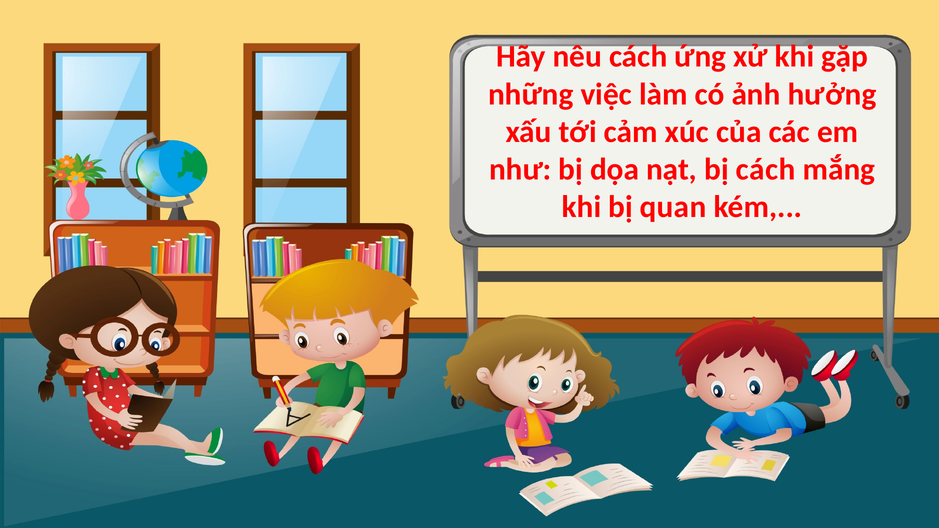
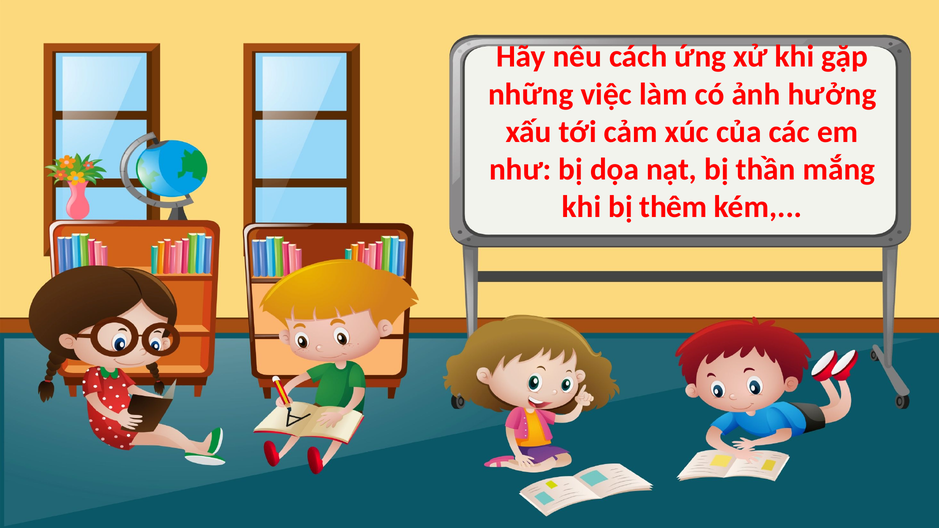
bị cách: cách -> thần (766, 169)
quan: quan -> thêm (673, 207)
